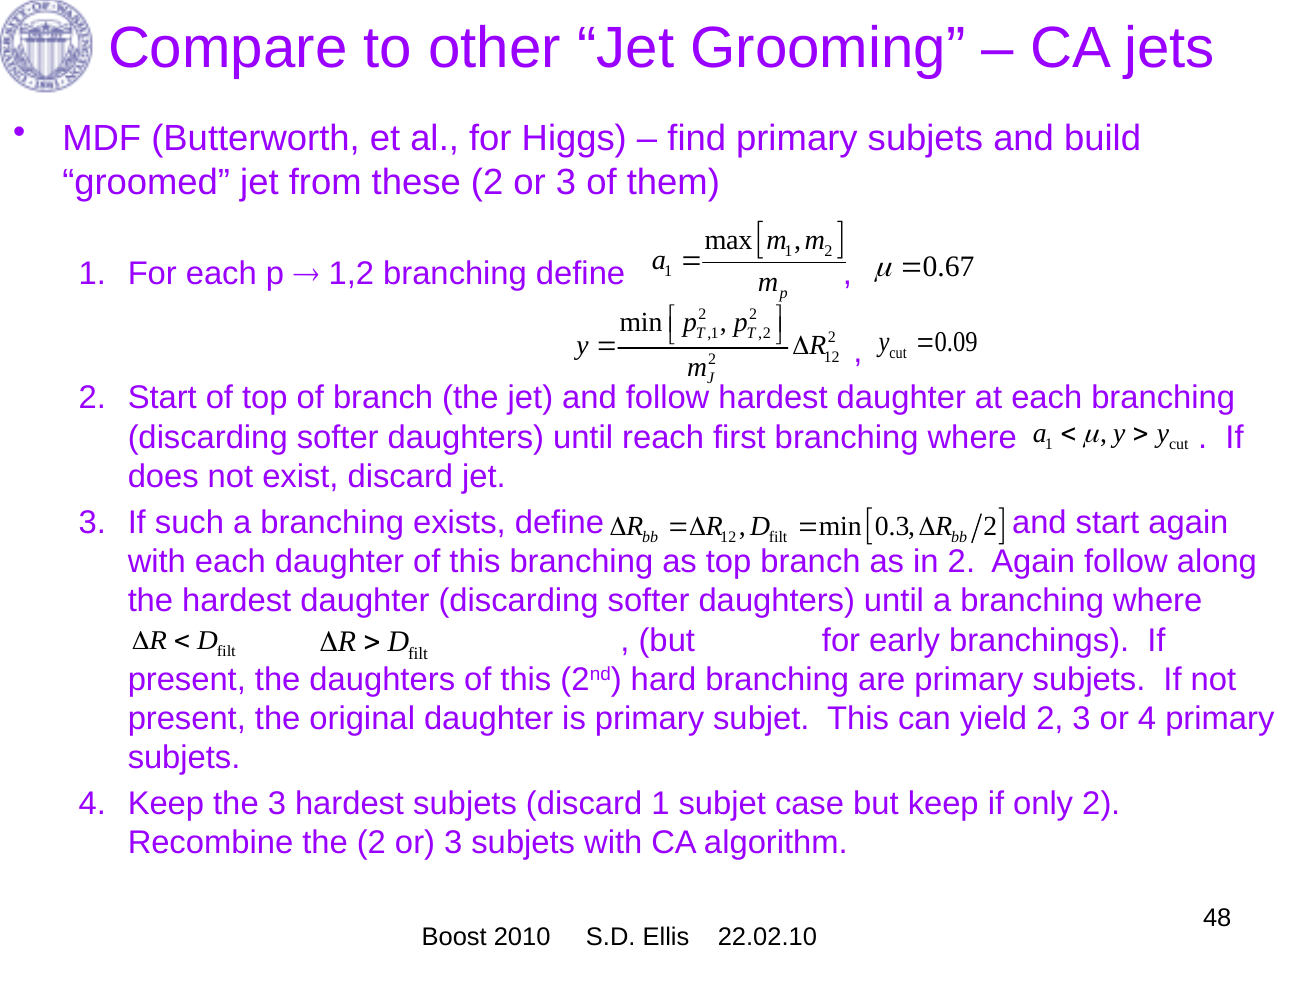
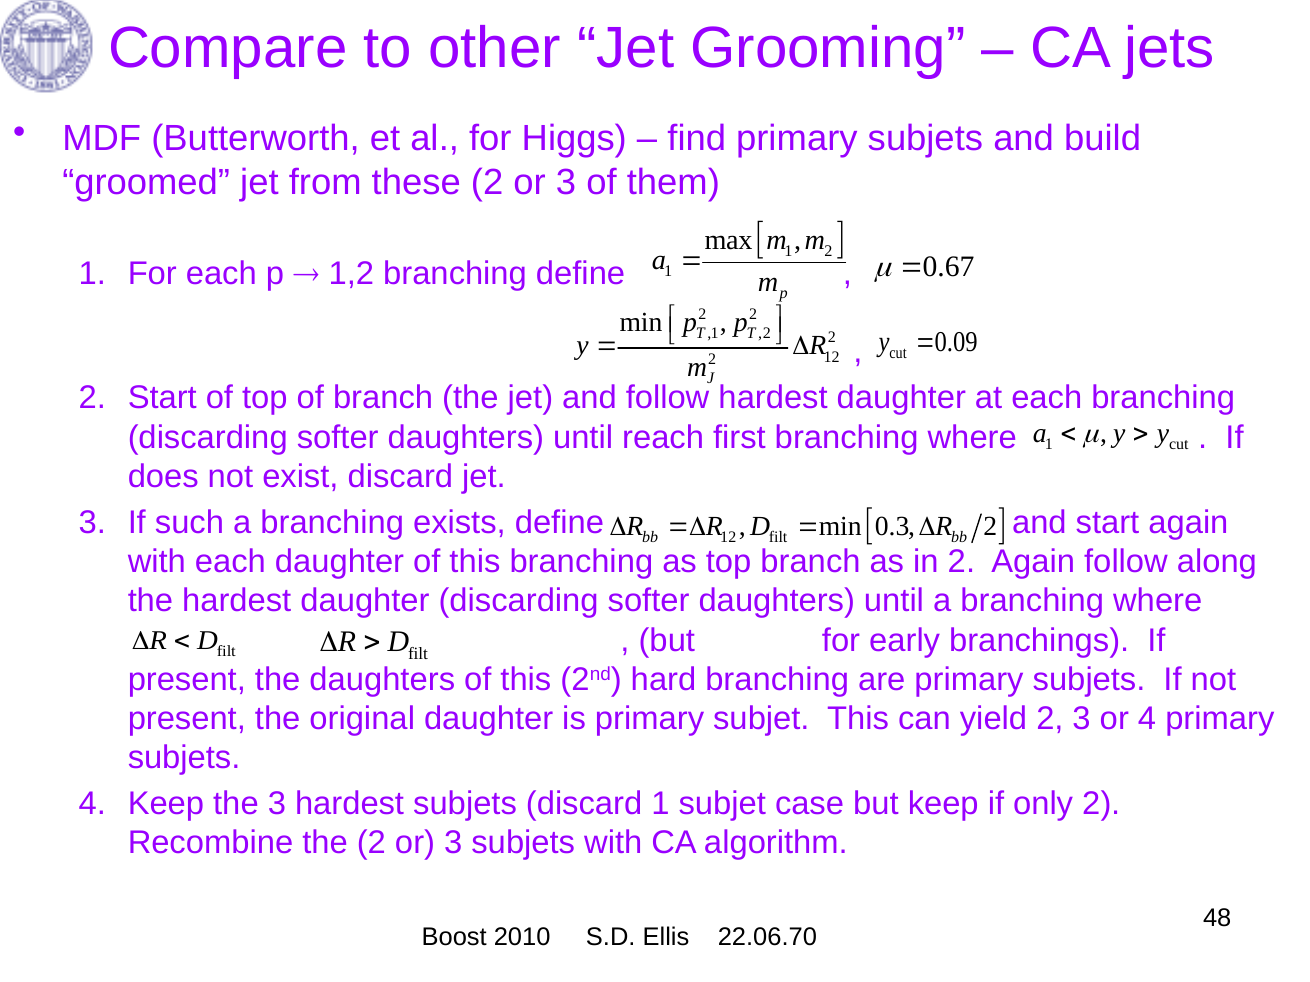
22.02.10: 22.02.10 -> 22.06.70 (767, 938)
